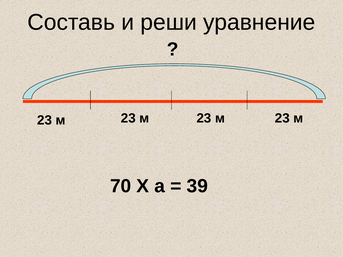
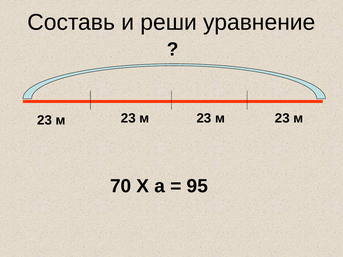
39: 39 -> 95 (197, 186)
